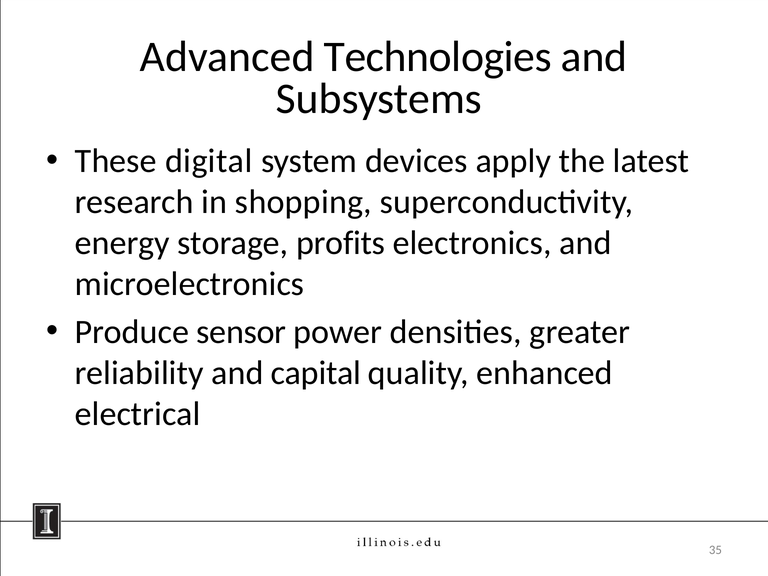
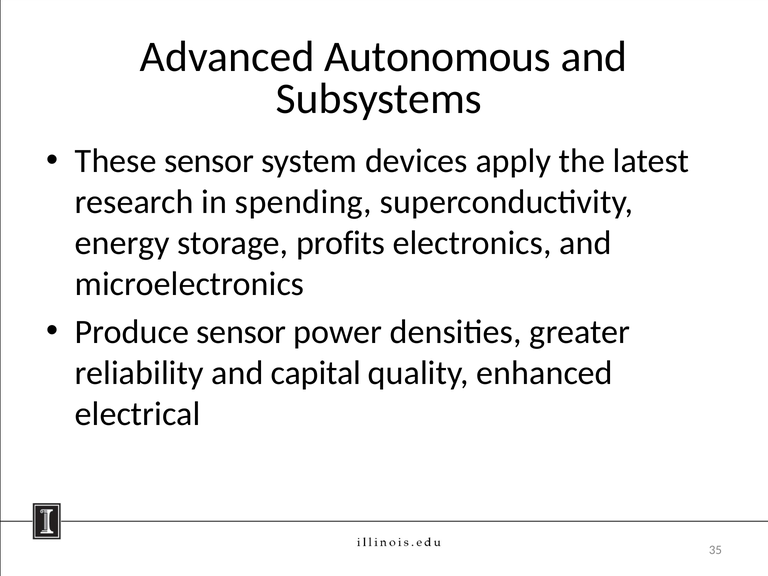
Technologies: Technologies -> Autonomous (438, 57)
These digital: digital -> sensor (209, 161)
shopping: shopping -> spending (303, 202)
